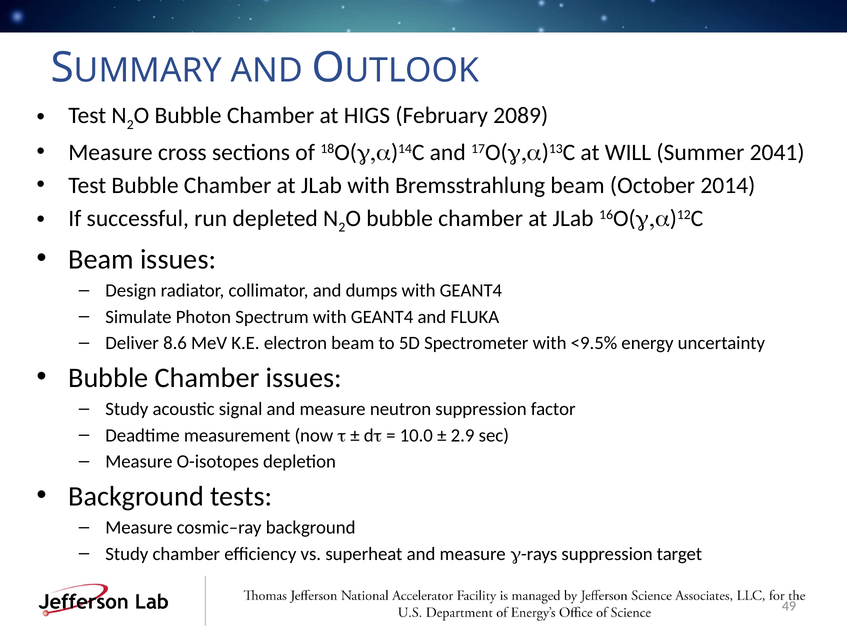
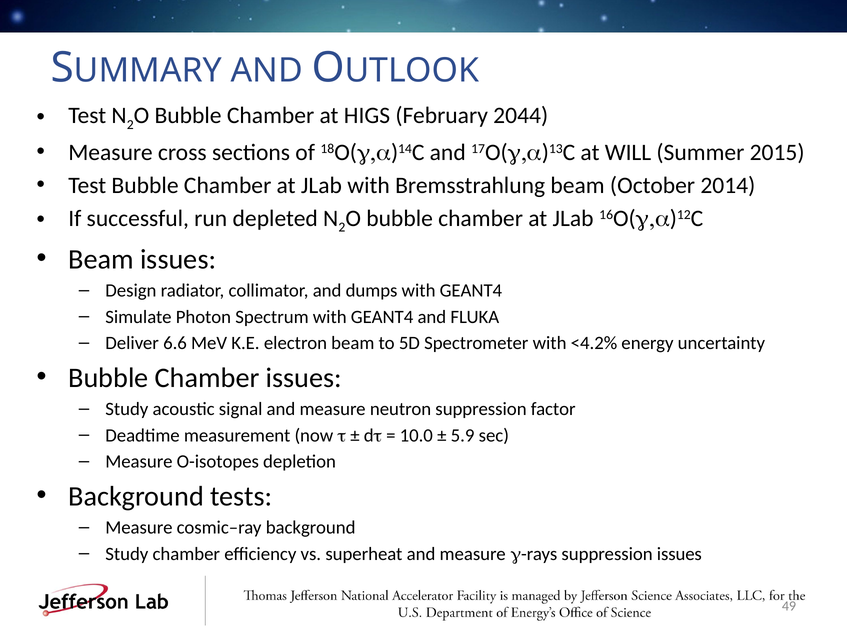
2089: 2089 -> 2044 (521, 116)
2041: 2041 -> 2015 (777, 153)
8.6: 8.6 -> 6.6 (175, 343)
<9.5%: <9.5% -> <4.2% (594, 343)
2.9: 2.9 -> 5.9 (463, 436)
suppression target: target -> issues (679, 554)
